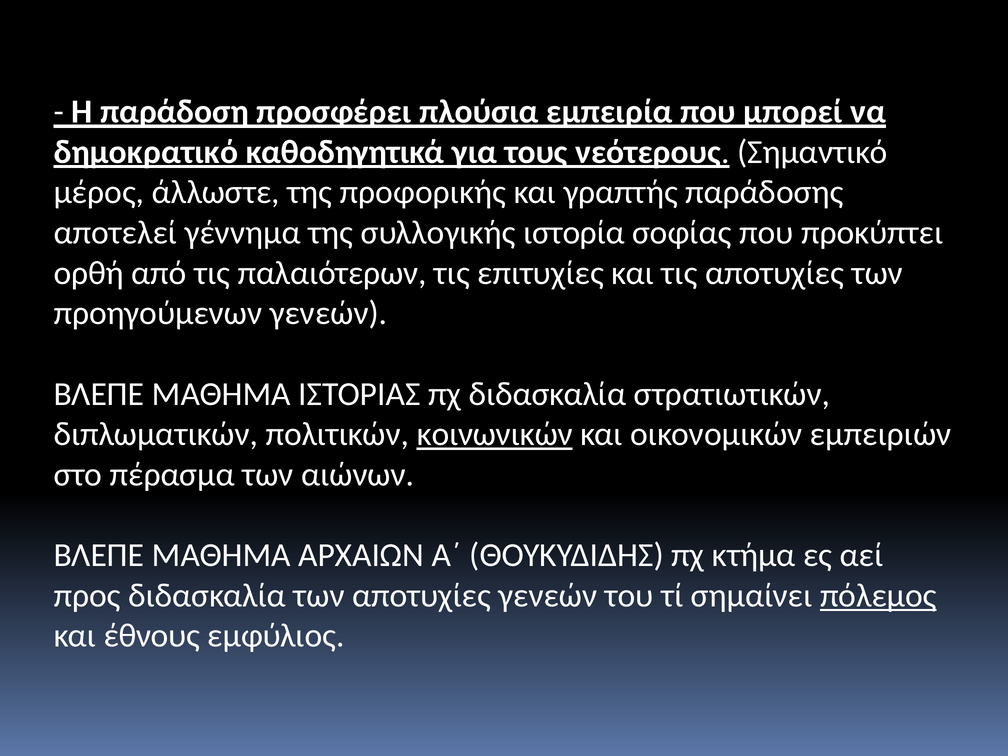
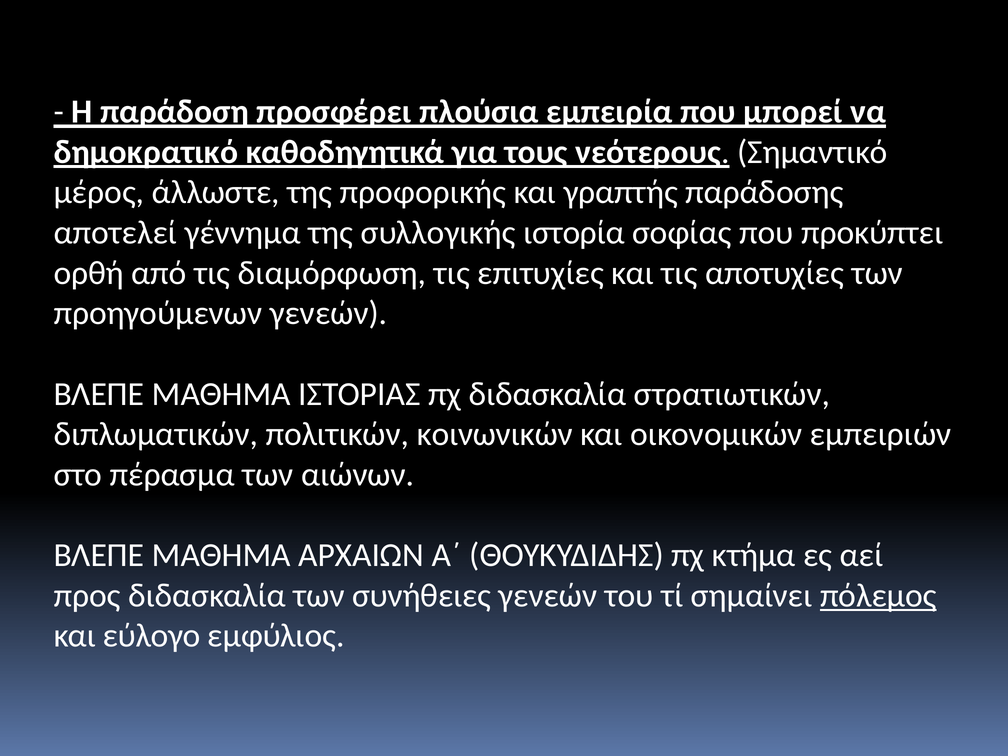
παλαιότερων: παλαιότερων -> διαμόρφωση (332, 273)
κοινωνικών underline: present -> none (495, 434)
των αποτυχίες: αποτυχίες -> συνήθειες (422, 596)
έθνους: έθνους -> εύλογο (152, 636)
